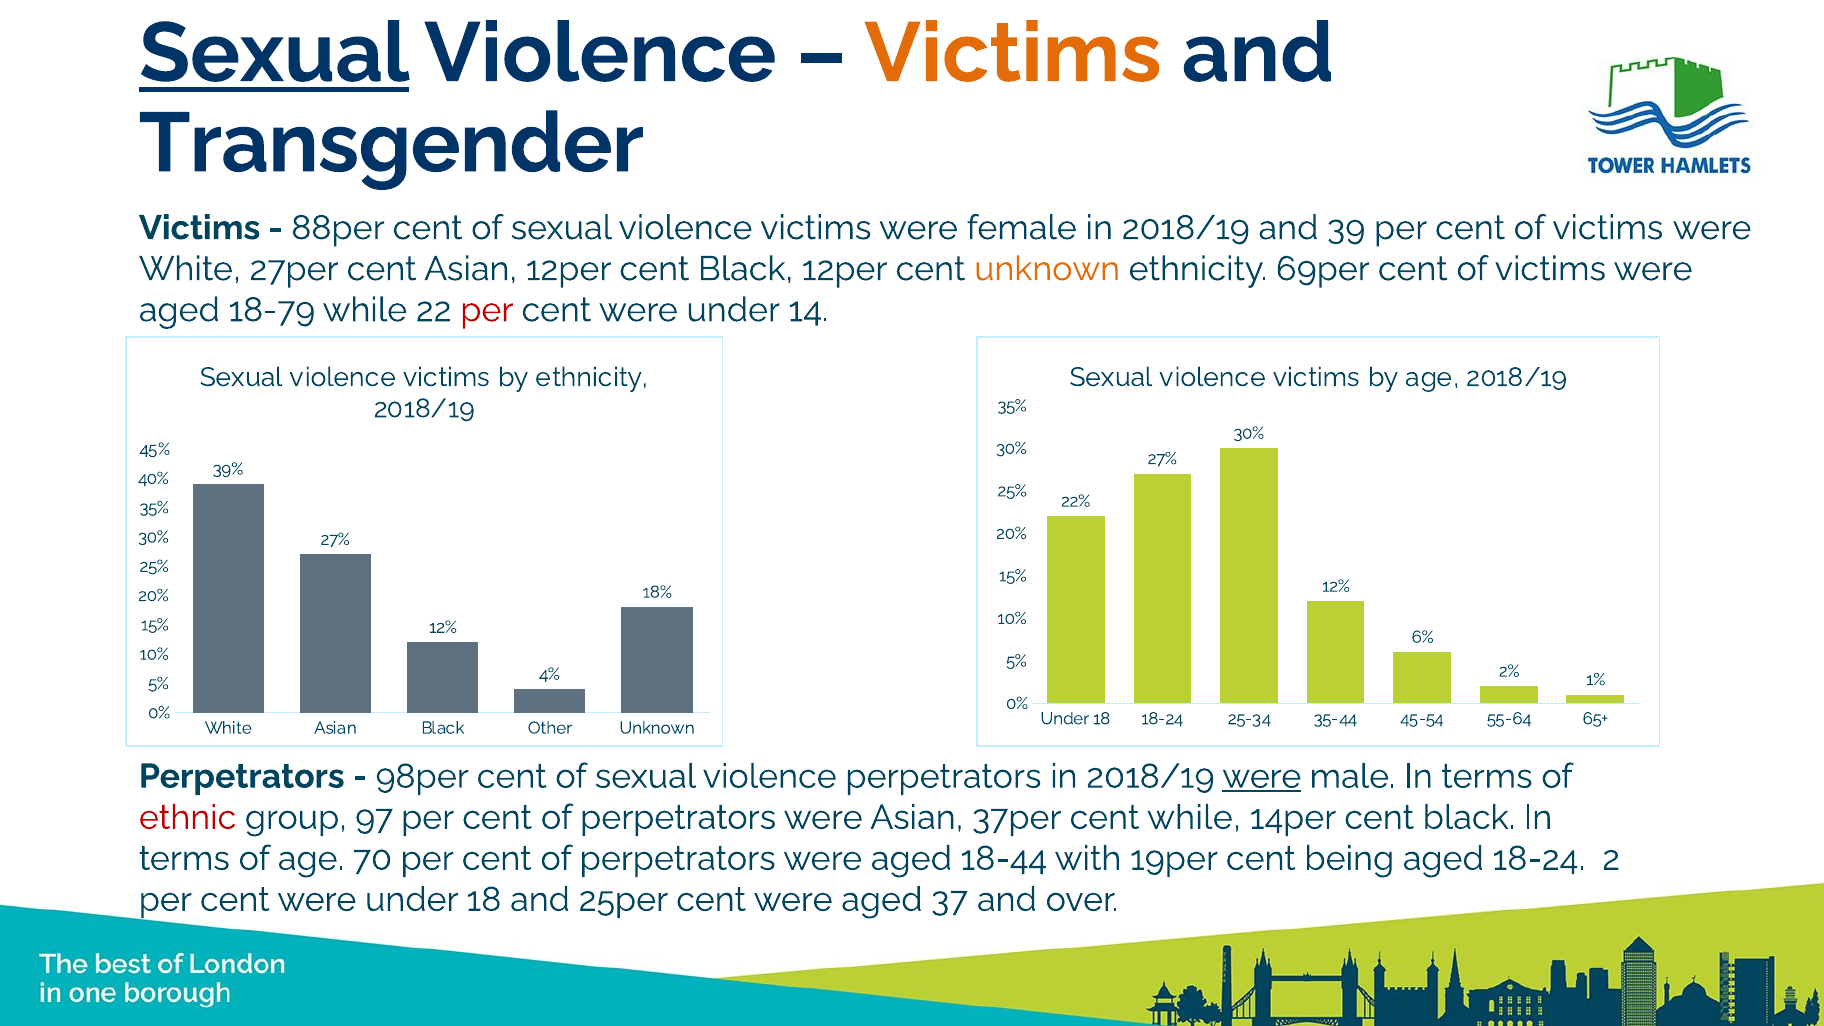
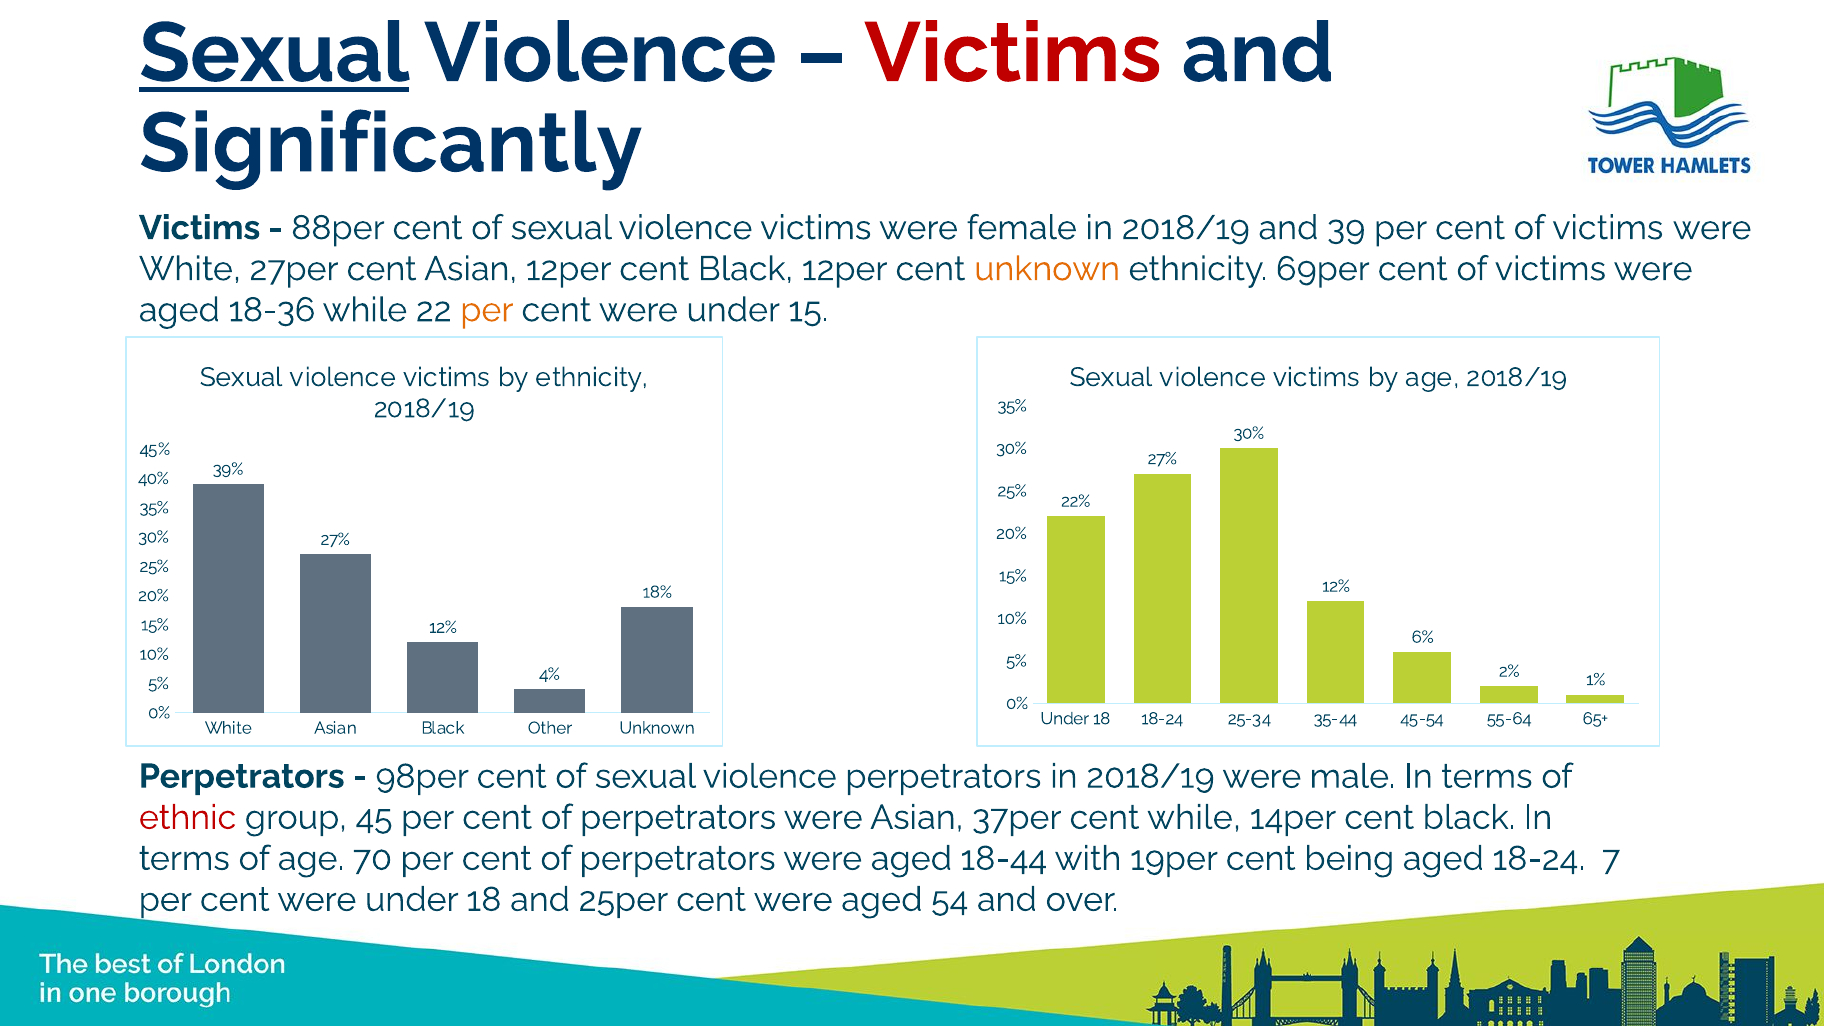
Victims colour: orange -> red (1013, 53)
Transgender: Transgender -> Significantly (391, 144)
18-79: 18-79 -> 18-36 (272, 310)
per colour: red -> orange (487, 310)
14: 14 -> 15 (808, 310)
were underline: present -> none (1262, 776)
97: 97 -> 45 (374, 817)
2: 2 -> 7 (1611, 859)
37: 37 -> 54 (950, 900)
